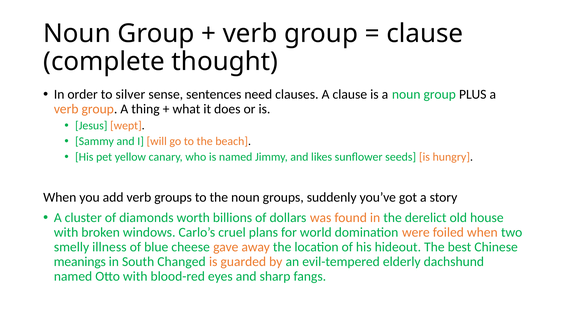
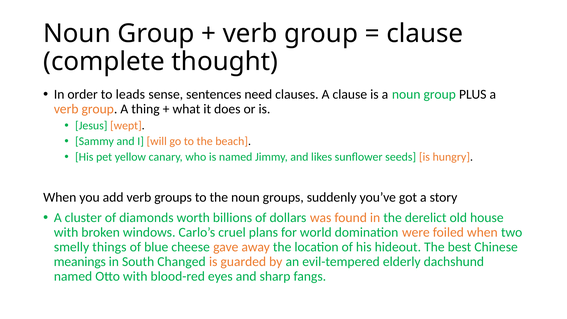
silver: silver -> leads (130, 94)
illness: illness -> things (109, 247)
